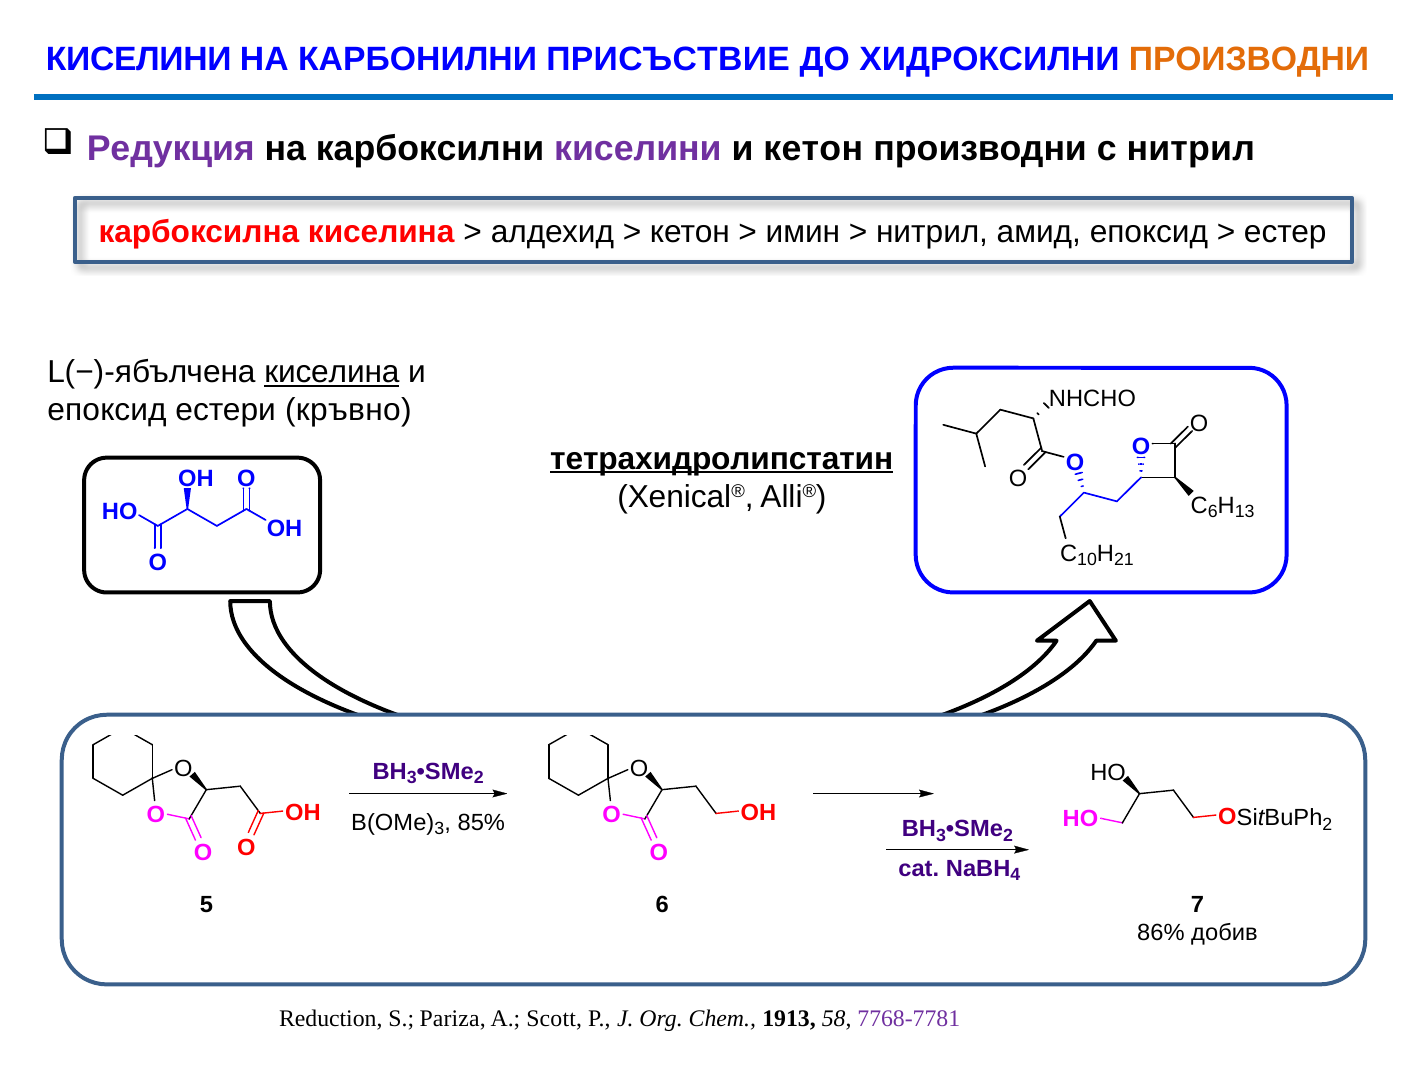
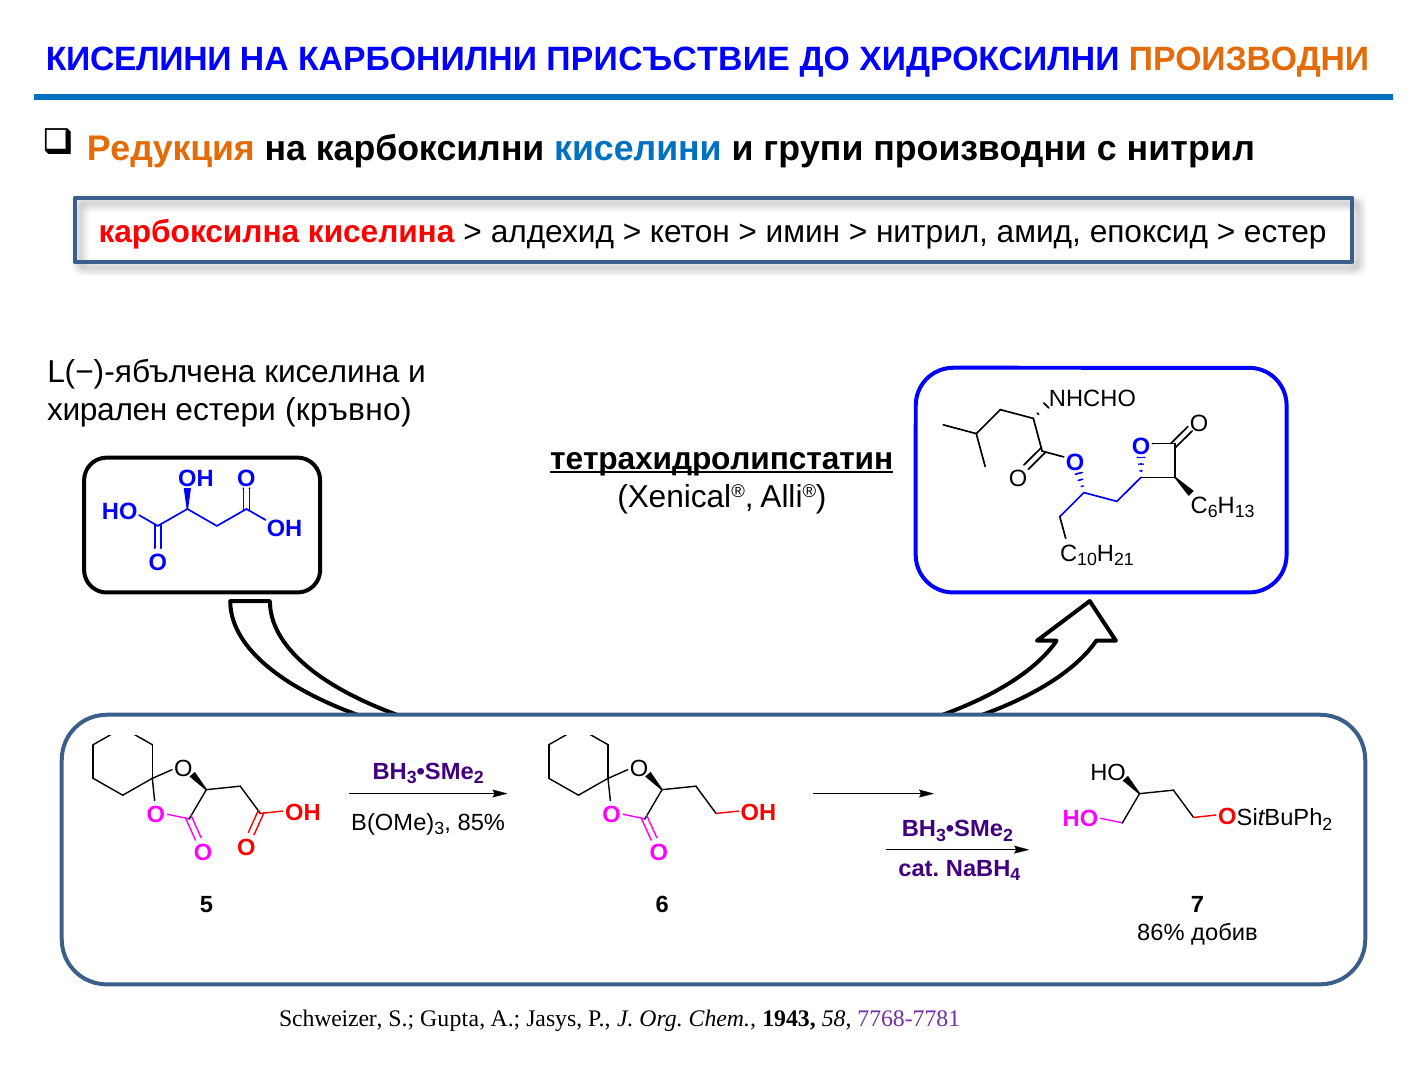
Редукция colour: purple -> orange (171, 149)
киселини colour: purple -> blue (638, 149)
и кетон: кетон -> групи (813, 149)
киселина underline: present -> none (332, 372)
епоксид: епоксид -> хирален (107, 410)
Reduction: Reduction -> Schweizer (331, 1019)
Pariza: Pariza -> Gupta (453, 1019)
Scott: Scott -> Jasys (554, 1019)
1913: 1913 -> 1943 (789, 1019)
